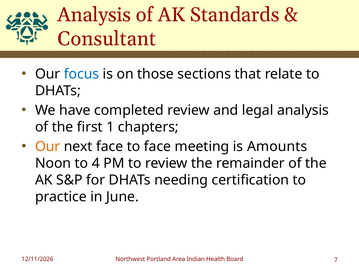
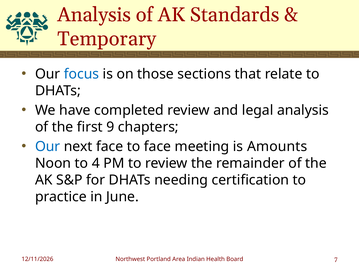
Consultant: Consultant -> Temporary (107, 39)
1: 1 -> 9 (110, 127)
Our colour: orange -> blue (48, 147)
